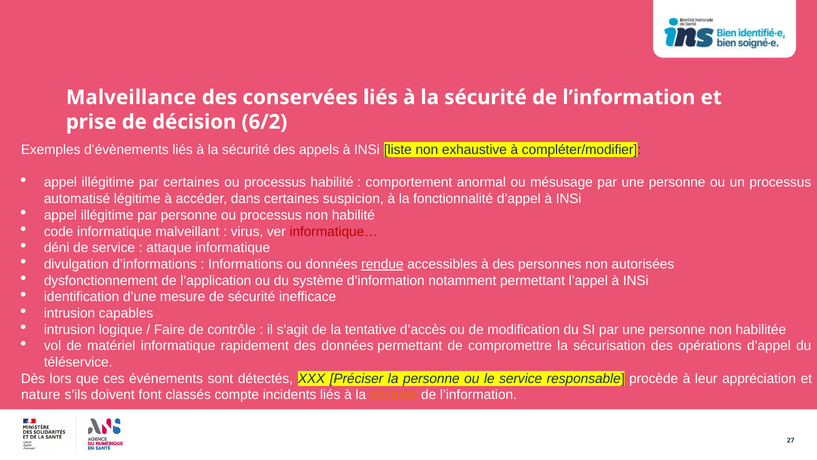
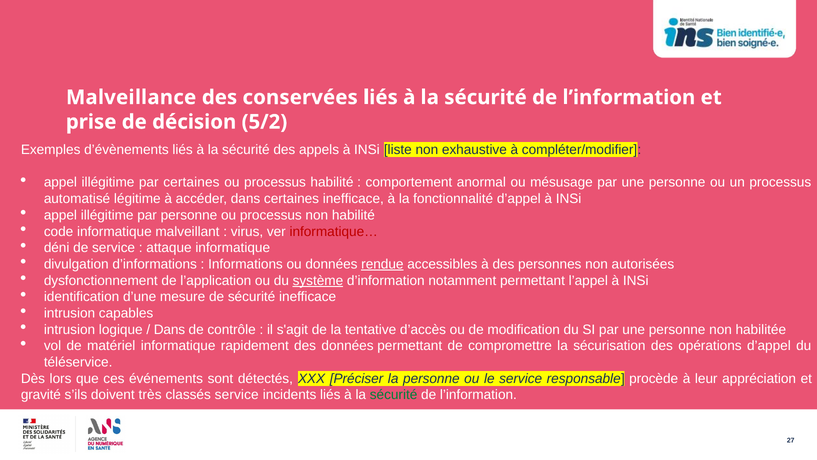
6/2: 6/2 -> 5/2 (264, 122)
certaines suspicion: suspicion -> inefficace (353, 199)
système underline: none -> present (318, 280)
Faire: Faire -> Dans (169, 329)
nature: nature -> gravité (41, 395)
font: font -> très (150, 395)
classés compte: compte -> service (237, 395)
sécurité colour: orange -> green (394, 395)
